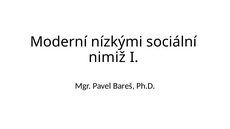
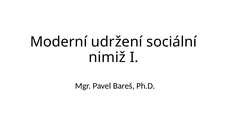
nízkými: nízkými -> udržení (117, 42)
